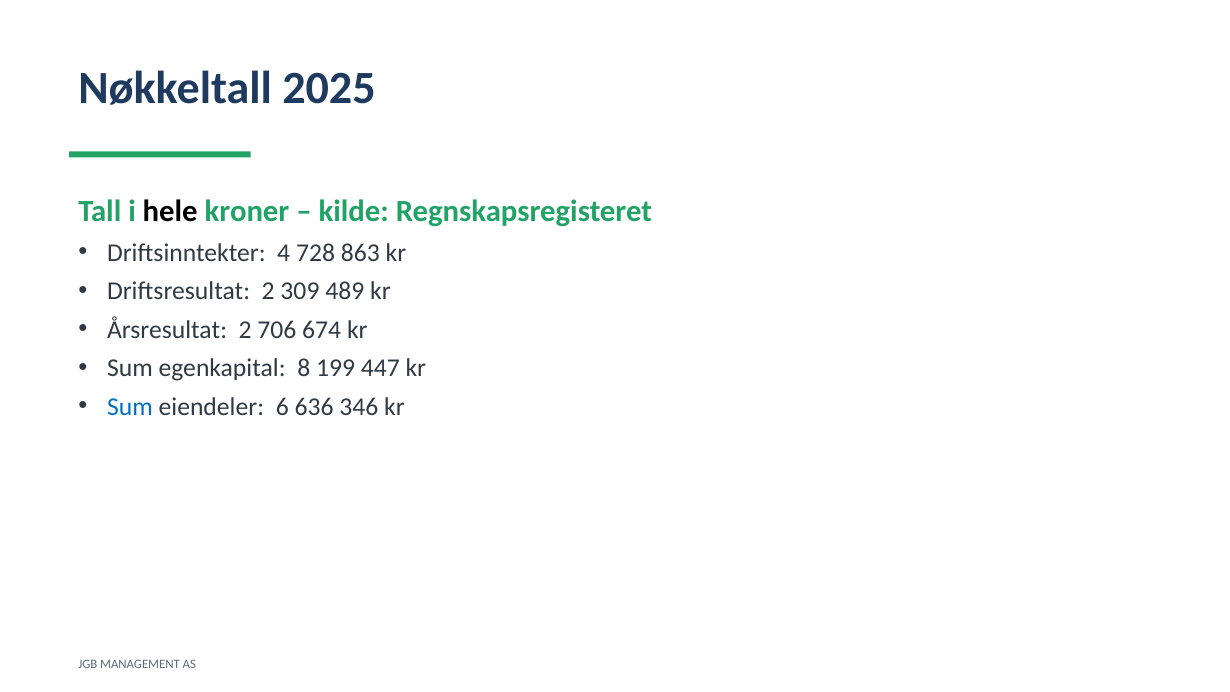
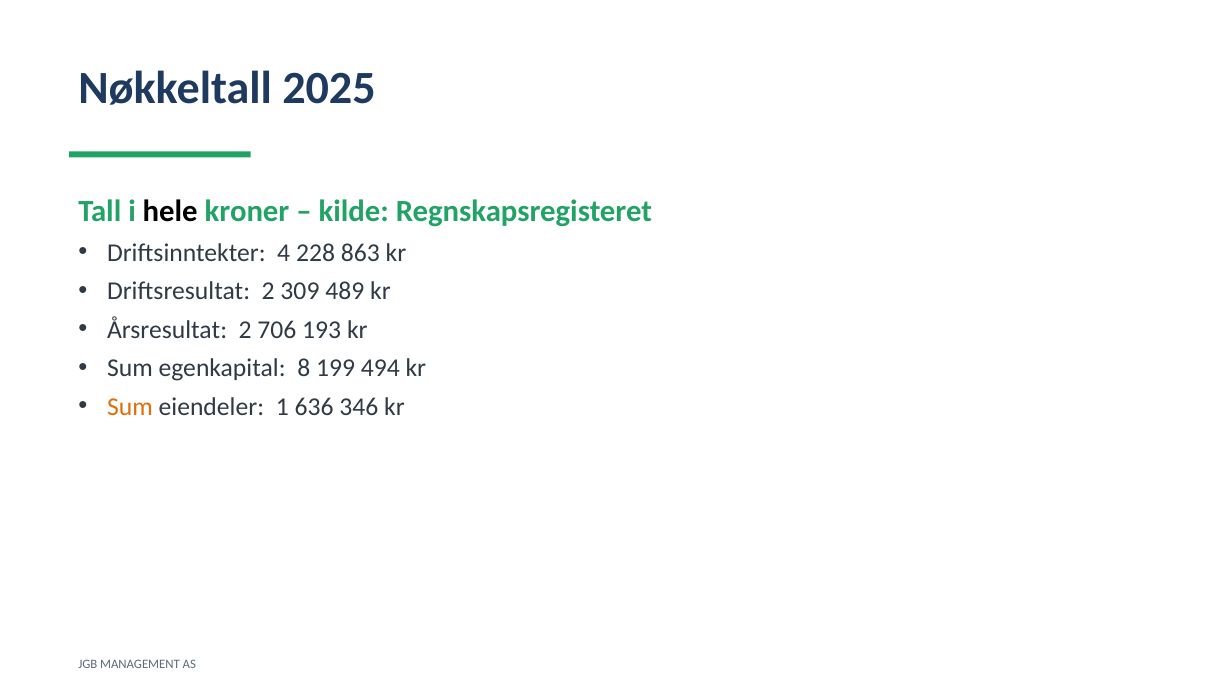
728: 728 -> 228 (316, 253)
674: 674 -> 193 (322, 330)
447: 447 -> 494 (380, 368)
Sum colour: blue -> orange (130, 407)
6: 6 -> 1 (282, 407)
